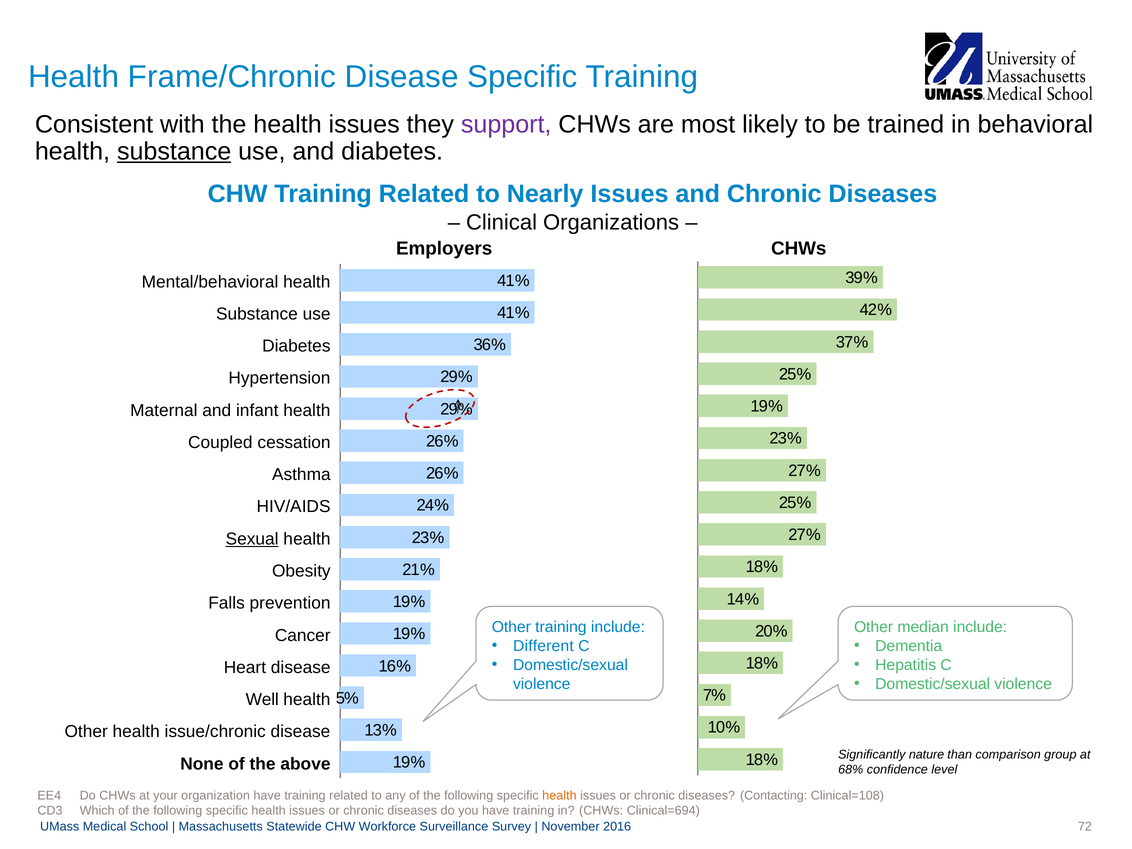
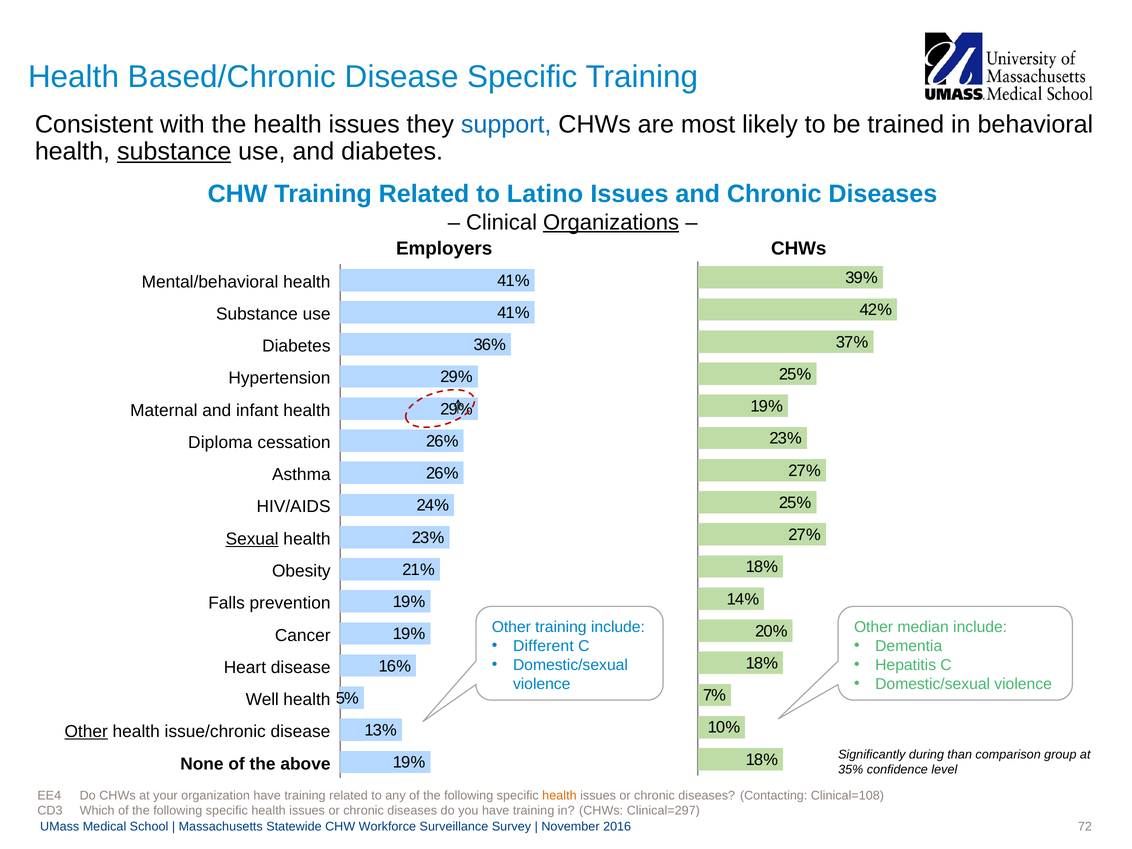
Frame/Chronic: Frame/Chronic -> Based/Chronic (232, 77)
support colour: purple -> blue (506, 124)
Nearly: Nearly -> Latino (545, 194)
Organizations underline: none -> present (611, 222)
Coupled: Coupled -> Diploma (220, 443)
Other underline: none -> present (86, 732)
nature: nature -> during (926, 755)
68%: 68% -> 35% (851, 770)
Clinical=694: Clinical=694 -> Clinical=297 (663, 811)
